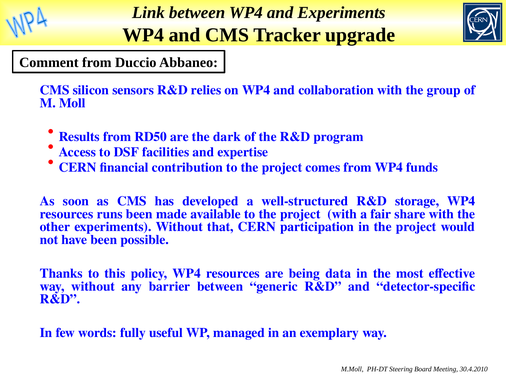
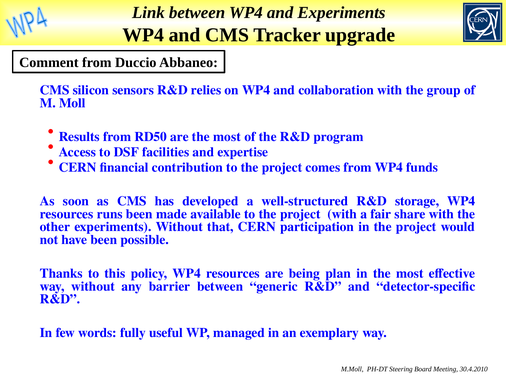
are the dark: dark -> most (227, 137)
data: data -> plan (338, 273)
